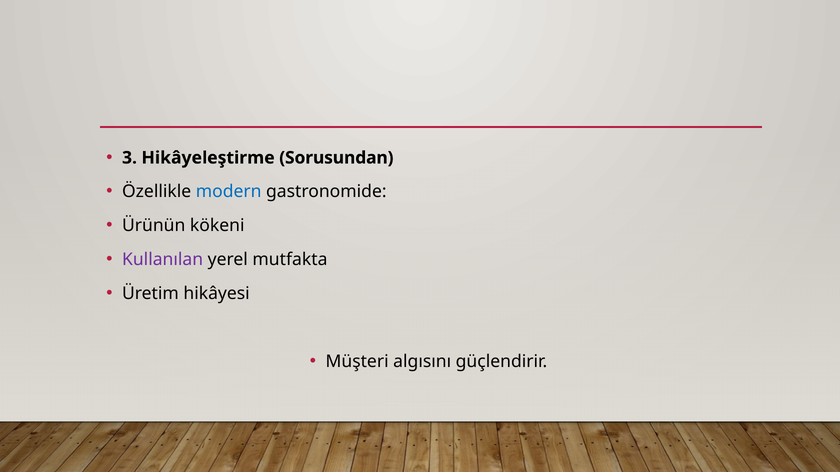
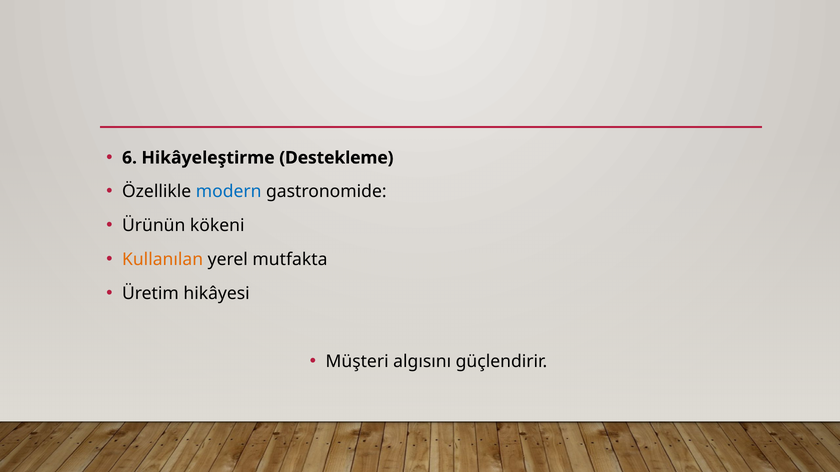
3: 3 -> 6 (130, 158)
Sorusundan: Sorusundan -> Destekleme (336, 158)
Kullanılan colour: purple -> orange (163, 260)
